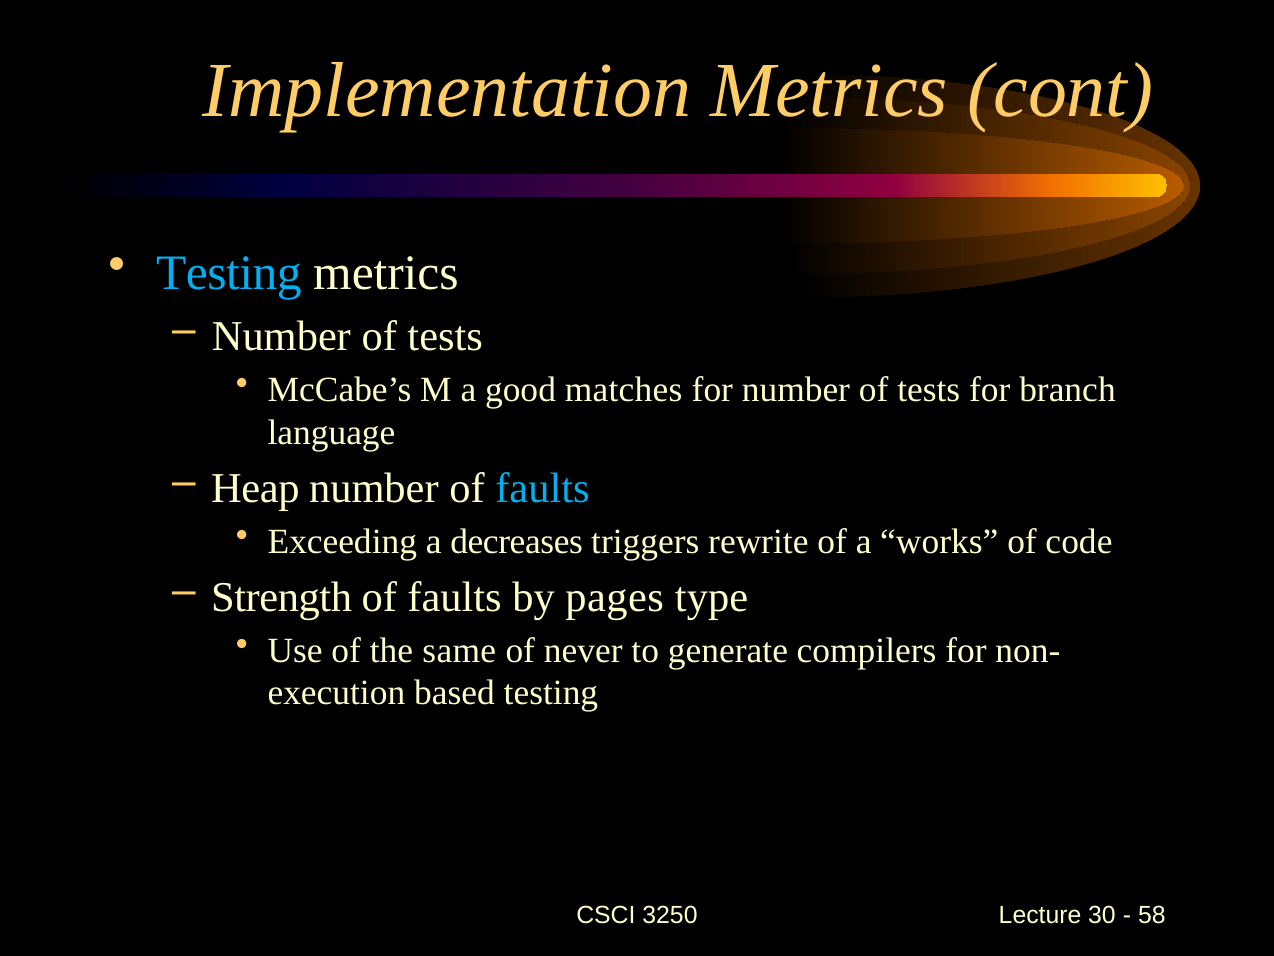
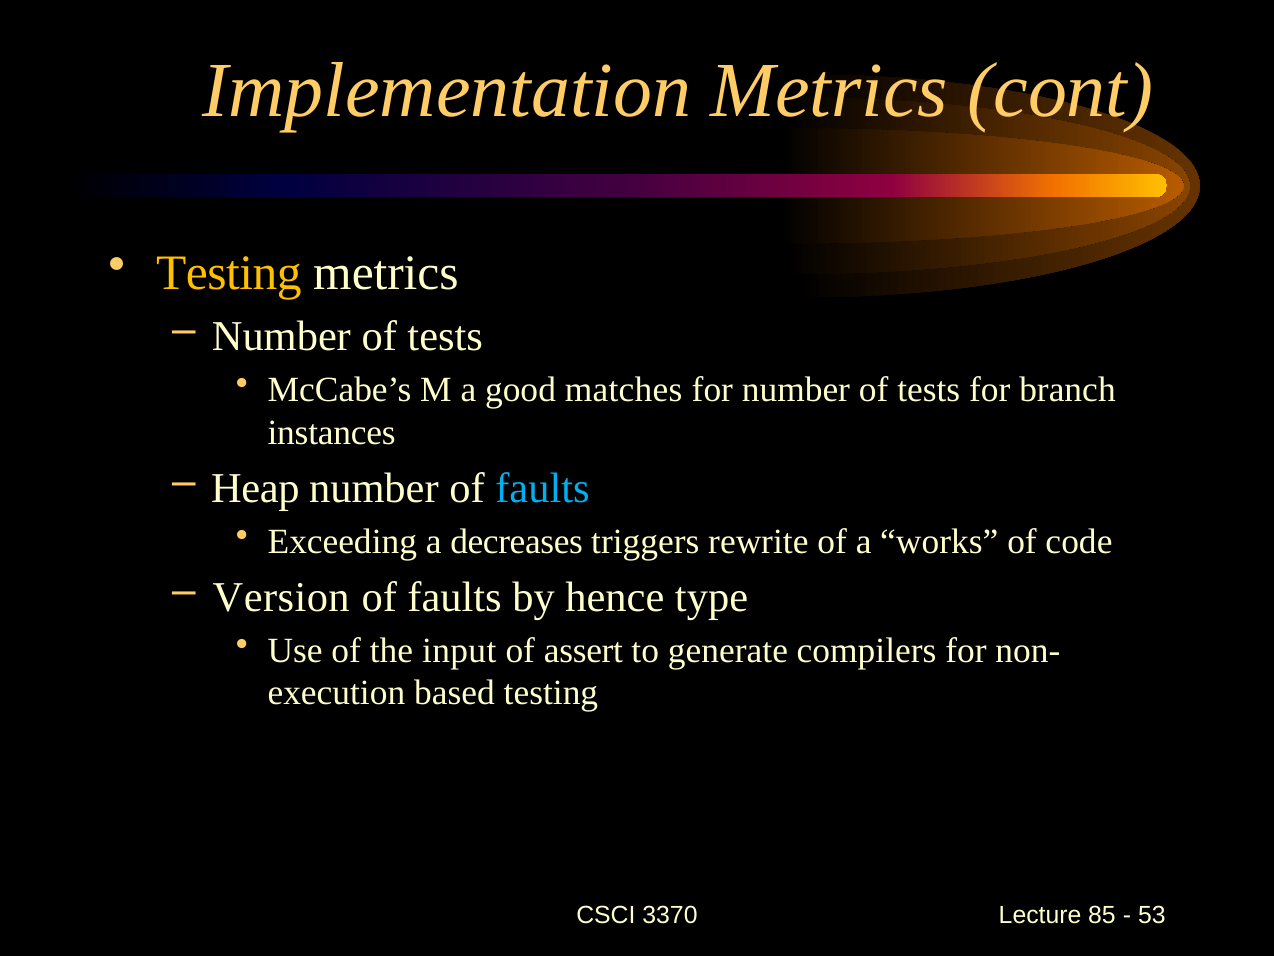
Testing colour: light blue -> yellow (229, 273)
language: language -> instances (332, 432)
Strength: Strength -> Version (281, 597)
pages: pages -> hence (615, 597)
same: same -> input (459, 650)
never: never -> assert (583, 650)
3250: 3250 -> 3370 (670, 915)
30: 30 -> 85 (1102, 915)
58: 58 -> 53 (1152, 915)
